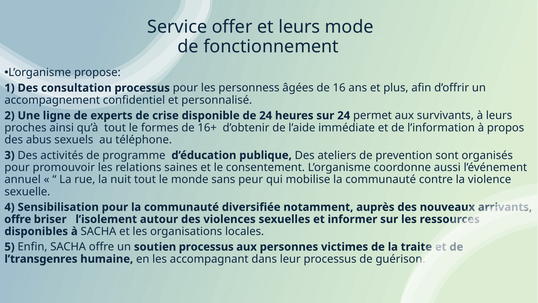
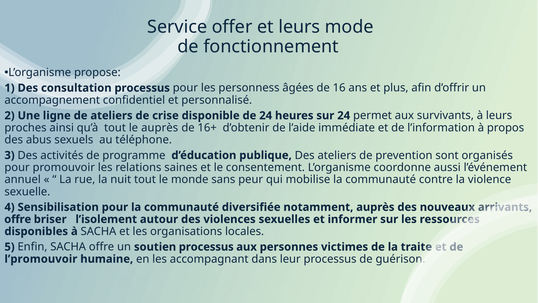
de experts: experts -> ateliers (111, 115)
le formes: formes -> auprès (160, 128)
l’transgenres: l’transgenres -> l’promouvoir (41, 259)
